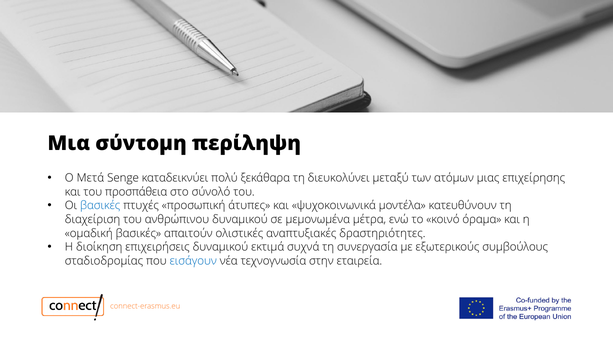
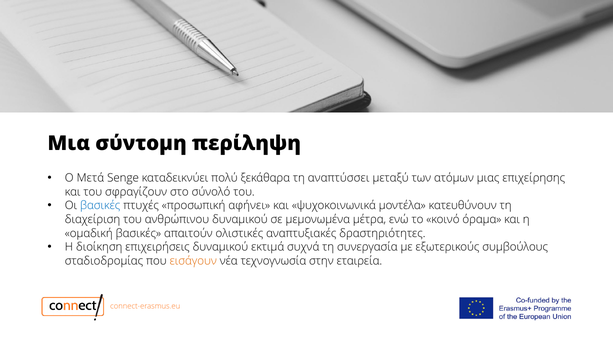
διευκολύνει: διευκολύνει -> αναπτύσσει (339, 178)
προσπάθεια: προσπάθεια -> σφραγίζουν (136, 192)
άτυπες: άτυπες -> αφήνει (249, 206)
εισάγουν colour: blue -> orange (193, 261)
